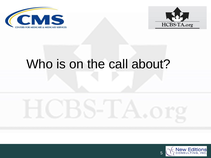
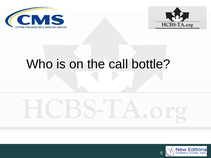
about: about -> bottle (151, 64)
